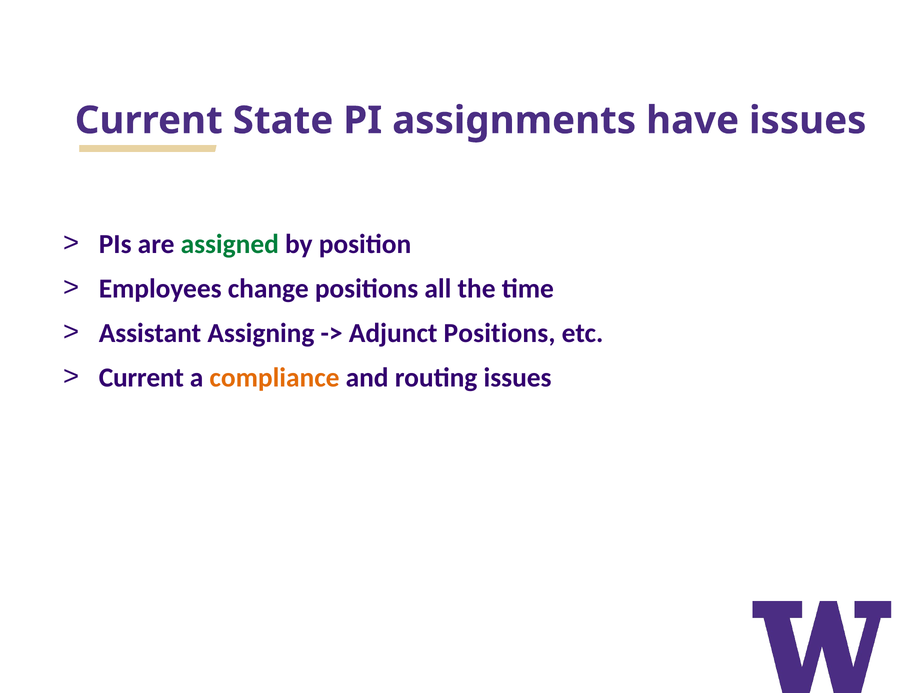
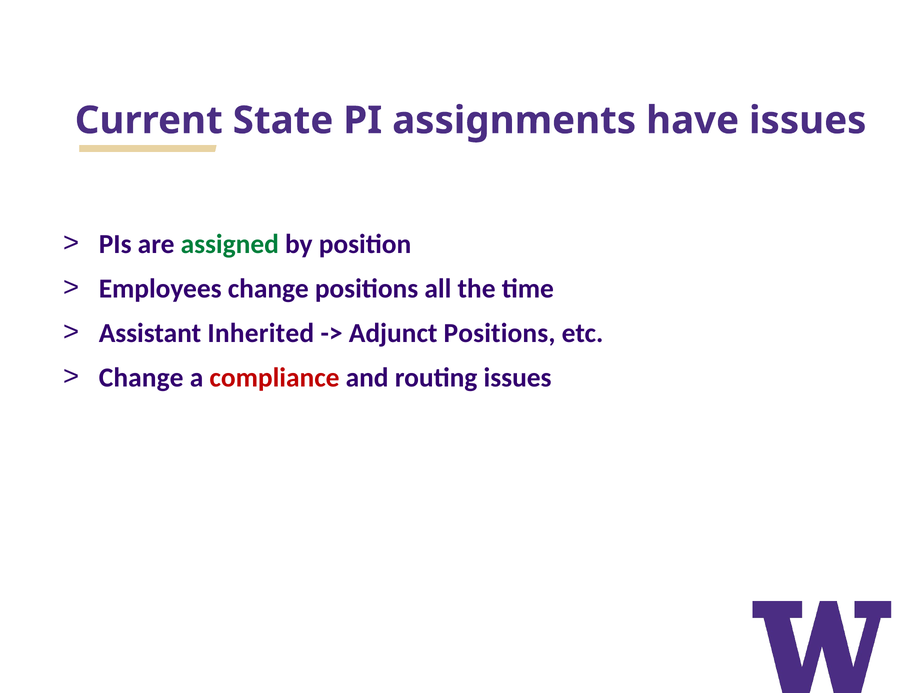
Assigning: Assigning -> Inherited (261, 333)
Current: Current -> Change (141, 377)
compliance colour: orange -> red (275, 377)
